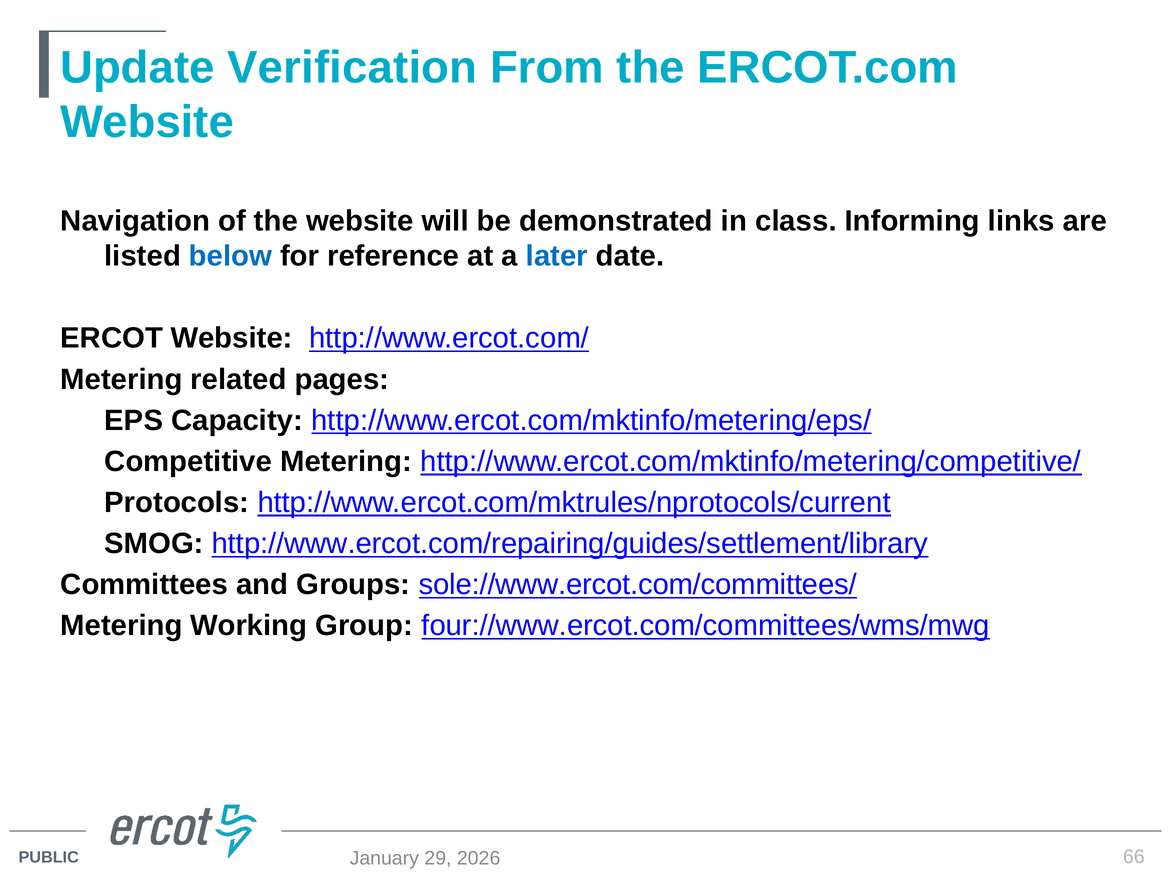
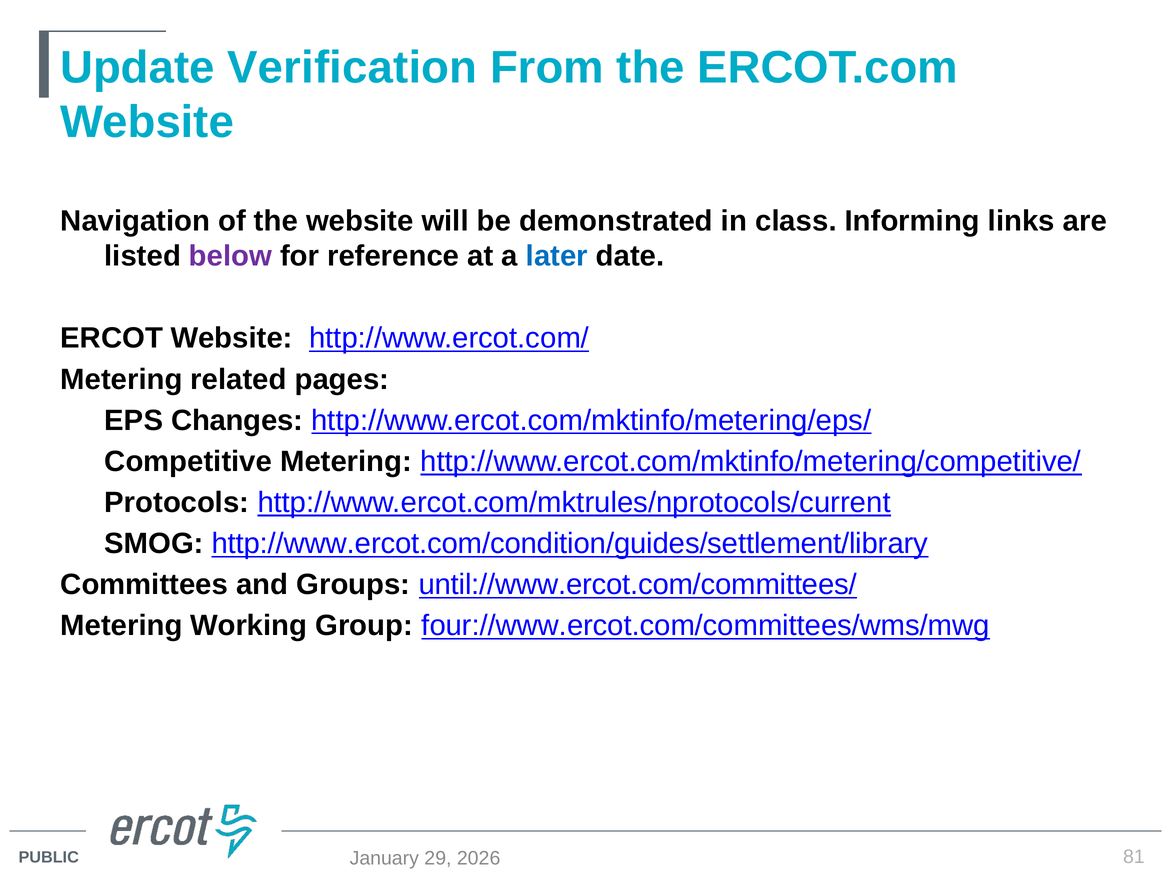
below colour: blue -> purple (230, 256)
Capacity: Capacity -> Changes (237, 420)
http://www.ercot.com/repairing/guides/settlement/library: http://www.ercot.com/repairing/guides/settlement/library -> http://www.ercot.com/condition/guides/settlement/library (570, 543)
sole://www.ercot.com/committees/: sole://www.ercot.com/committees/ -> until://www.ercot.com/committees/ (638, 585)
66: 66 -> 81 (1134, 857)
